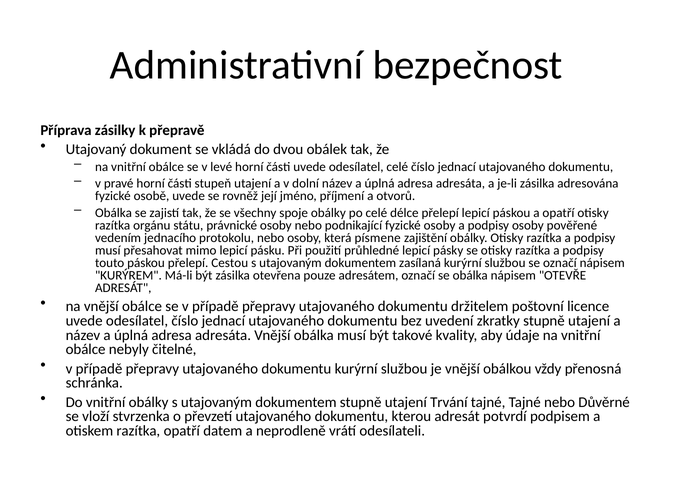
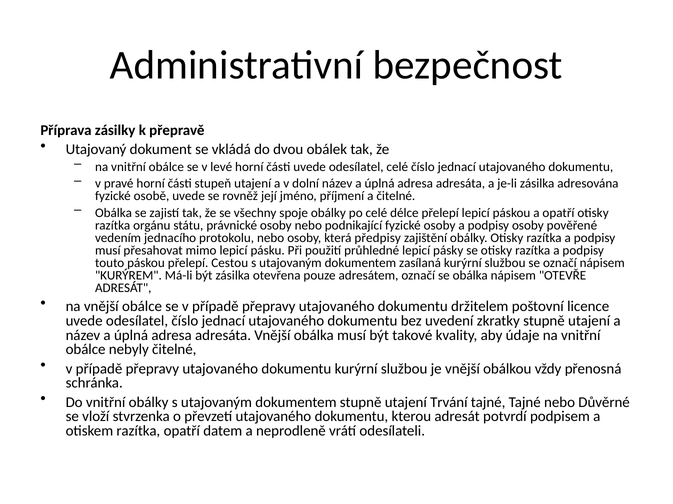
a otvorů: otvorů -> čitelné (396, 196)
písmene: písmene -> předpisy (378, 238)
